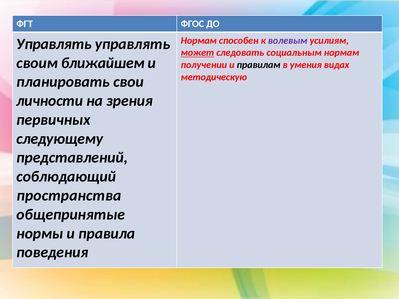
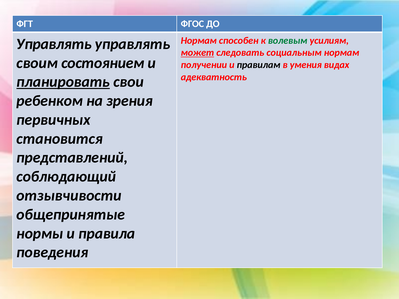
волевым colour: purple -> green (288, 41)
ближайшем: ближайшем -> состоянием (103, 63)
методическую: методическую -> адекватность (214, 77)
планировать underline: none -> present (63, 82)
личности: личности -> ребенком (50, 101)
следующему: следующему -> становится (60, 139)
пространства: пространства -> отзывчивости (69, 196)
